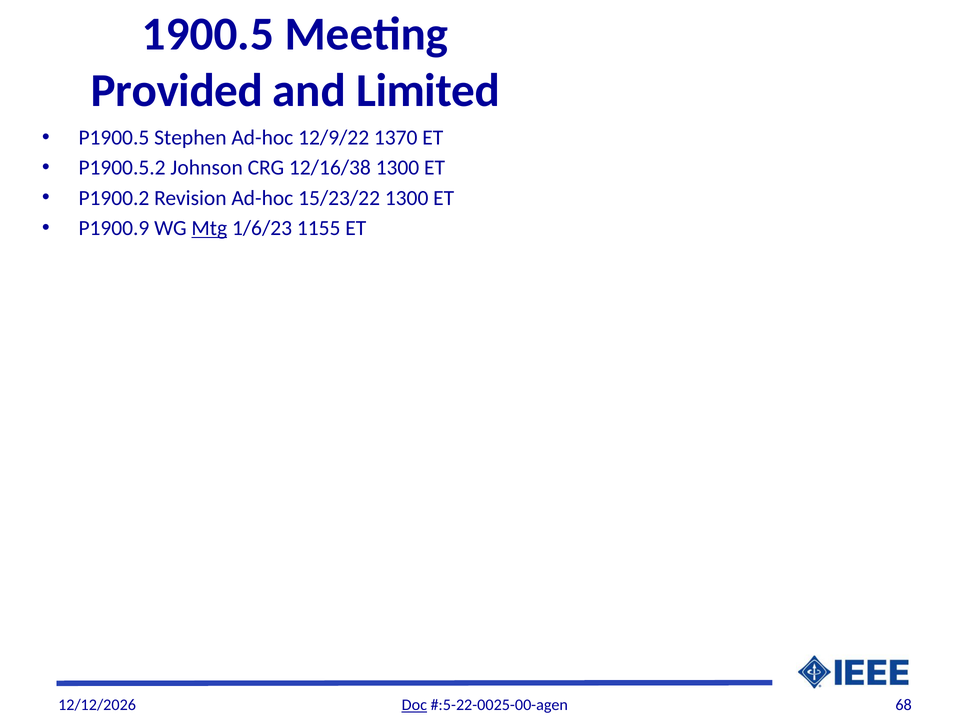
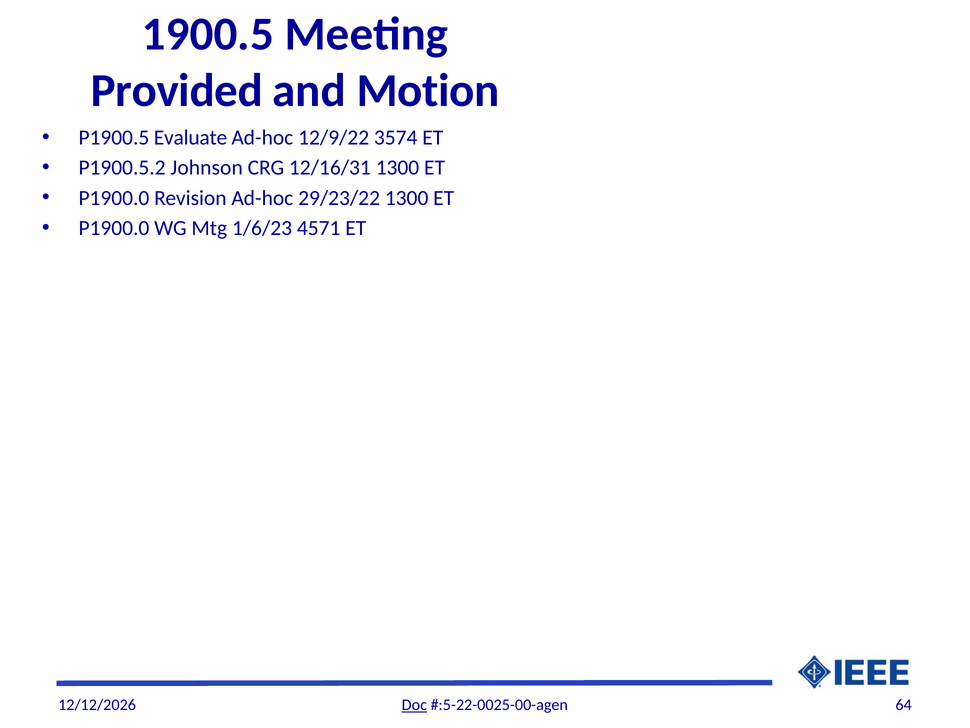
Limited: Limited -> Motion (428, 91)
Stephen: Stephen -> Evaluate (191, 138)
1370: 1370 -> 3574 (396, 138)
12/16/38: 12/16/38 -> 12/16/31 (330, 168)
P1900.2: P1900.2 -> P1900.0 (114, 198)
15/23/22: 15/23/22 -> 29/23/22 (339, 198)
P1900.9: P1900.9 -> P1900.0 (114, 228)
Mtg underline: present -> none (209, 228)
1155: 1155 -> 4571 (319, 228)
68: 68 -> 64 (904, 704)
